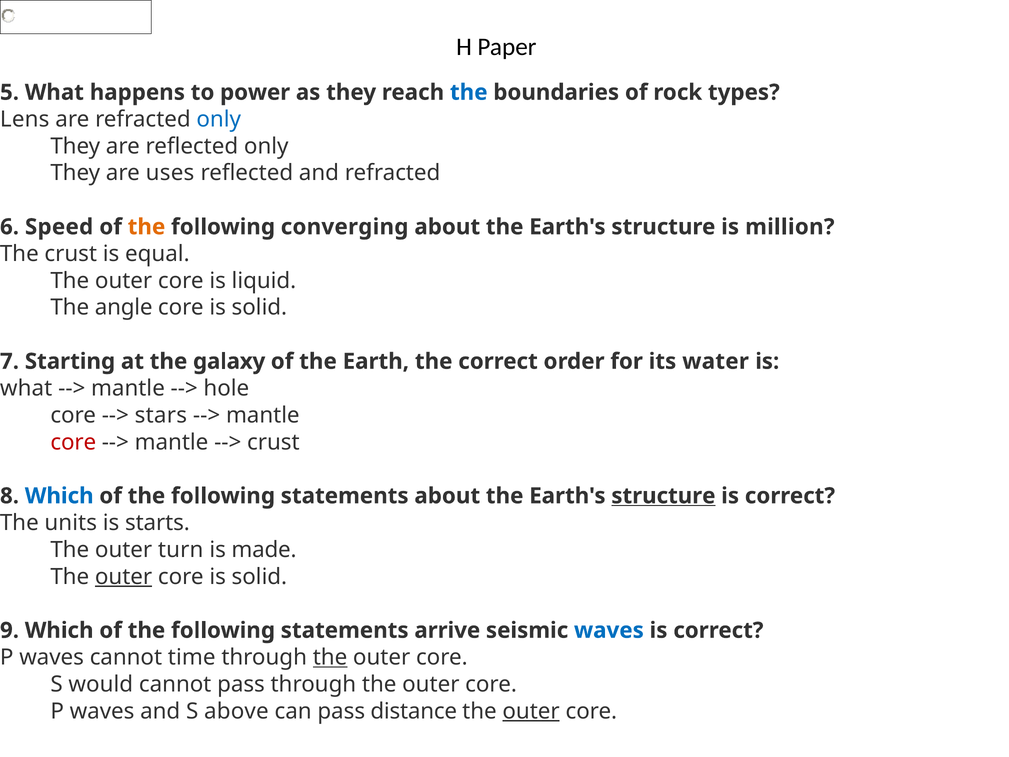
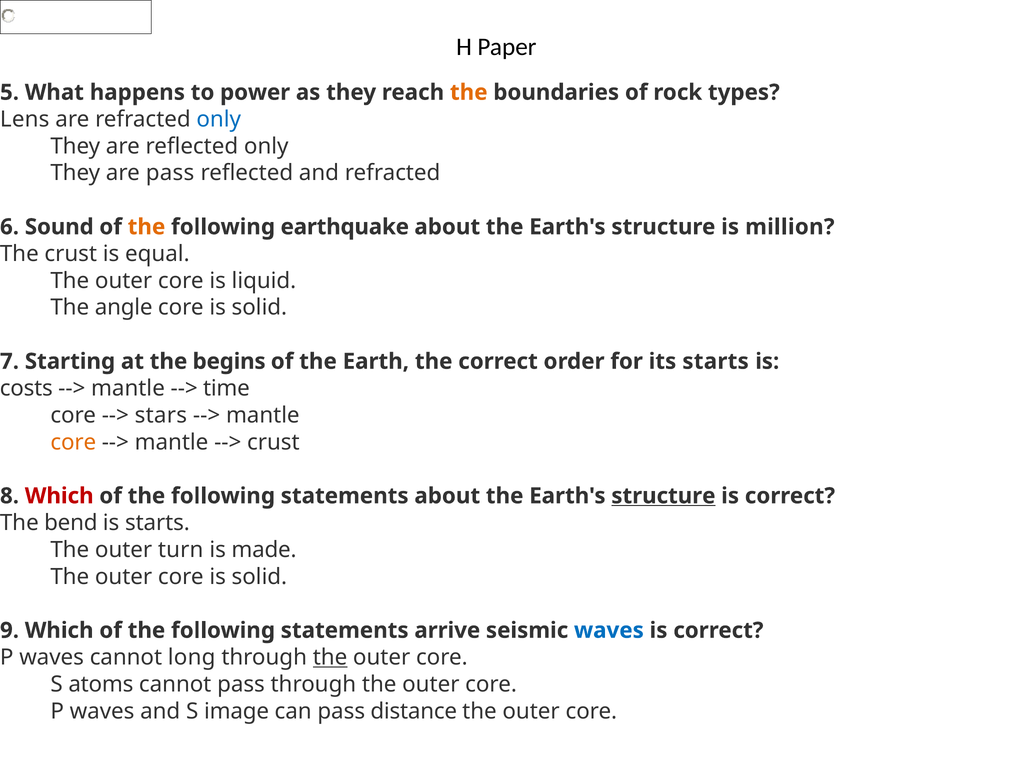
the colour: blue -> orange (469, 92)
are uses: uses -> pass (170, 173)
Speed: Speed -> Sound (59, 227)
converging: converging -> earthquake (345, 227)
galaxy: galaxy -> begins (229, 361)
its water: water -> starts (716, 361)
what: what -> costs (26, 388)
hole: hole -> time (226, 388)
core colour: red -> orange (73, 442)
Which colour: blue -> red (59, 496)
units: units -> bend (71, 523)
outer underline: present -> none (124, 576)
time: time -> long (192, 657)
would: would -> atoms (101, 684)
above: above -> image (237, 711)
outer underline: present -> none (531, 711)
